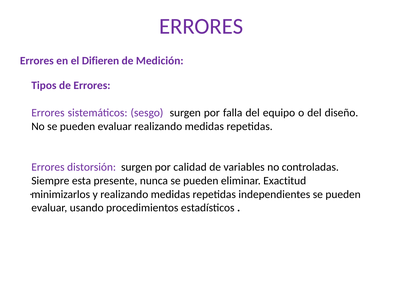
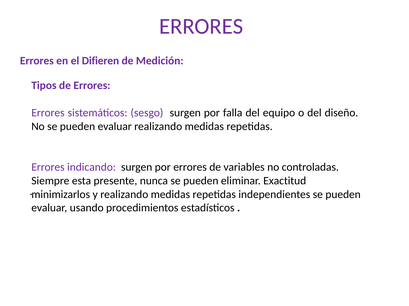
distorsión: distorsión -> indicando (92, 167)
por calidad: calidad -> errores (190, 167)
